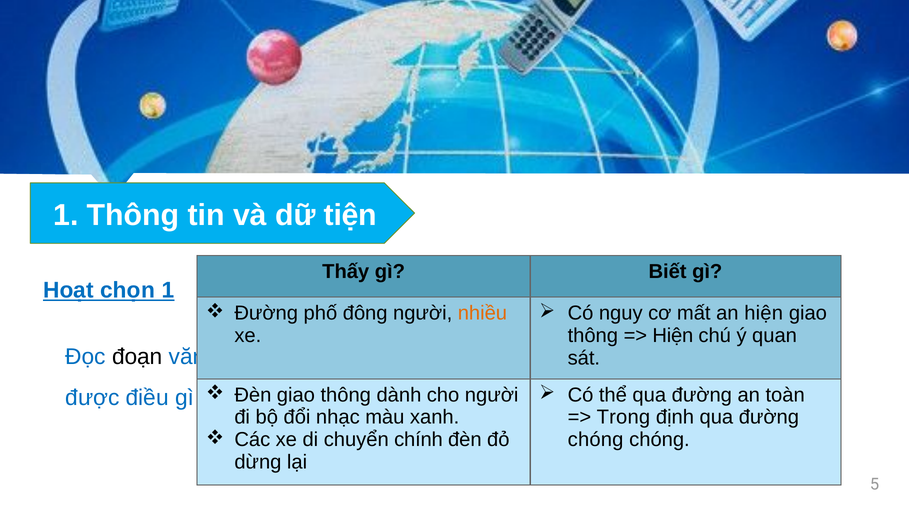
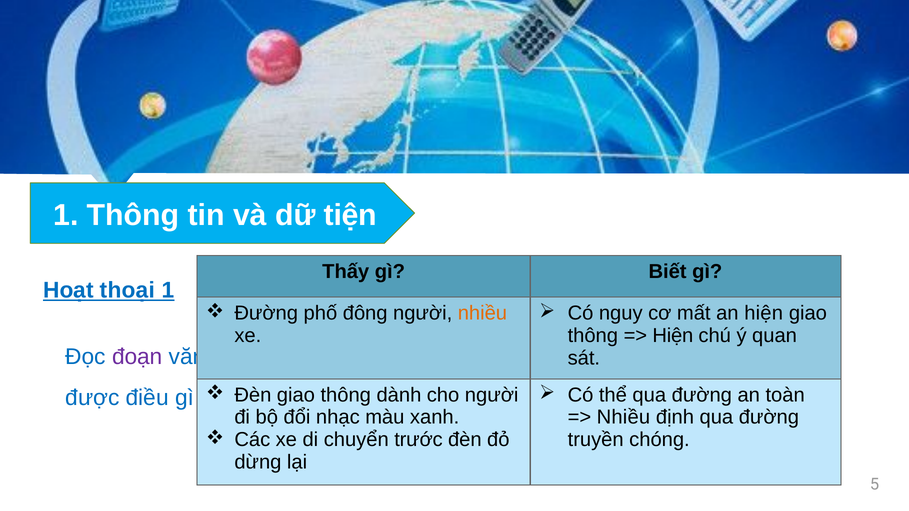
chọn: chọn -> thoại (127, 290)
đoạn colour: black -> purple (137, 357)
Trong: Trong -> Nhiều (623, 418)
chính: chính -> trước (418, 440)
chóng: chóng -> truyền (596, 440)
